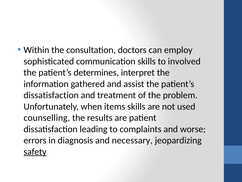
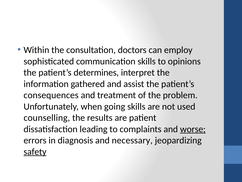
involved: involved -> opinions (184, 61)
dissatisfaction: dissatisfaction -> consequences (51, 95)
items: items -> going (115, 106)
worse underline: none -> present (193, 129)
